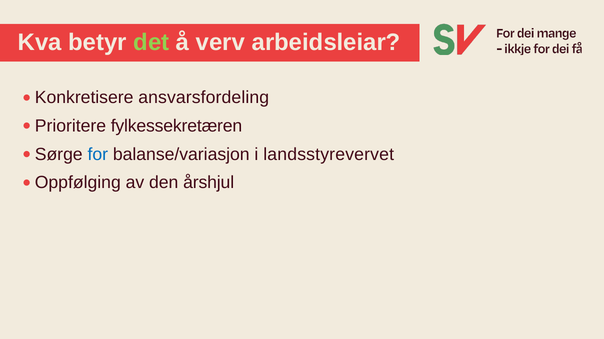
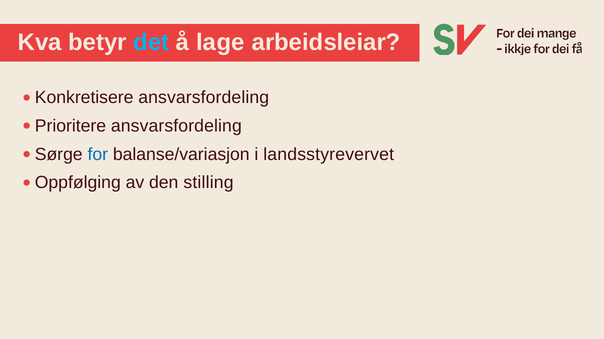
det colour: light green -> light blue (151, 43)
verv: verv -> lage (220, 43)
Prioritere fylkessekretæren: fylkessekretæren -> ansvarsfordeling (176, 126)
årshjul: årshjul -> stilling (209, 183)
